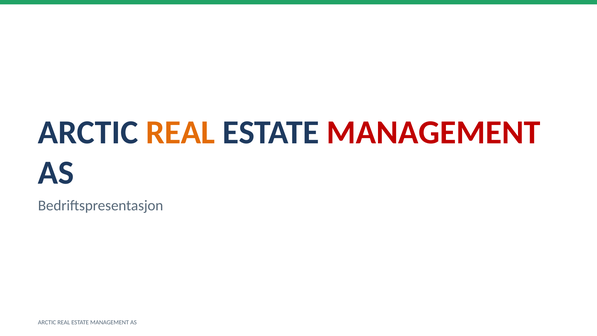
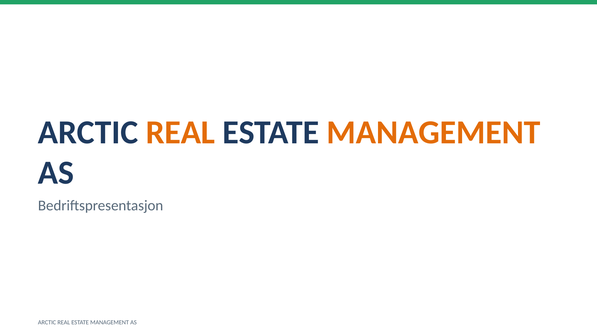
MANAGEMENT colour: red -> orange (434, 132)
